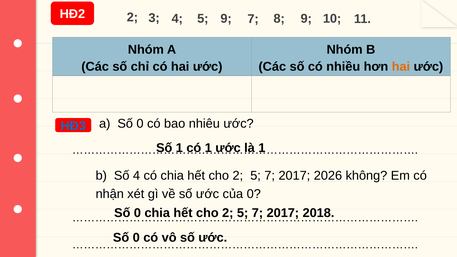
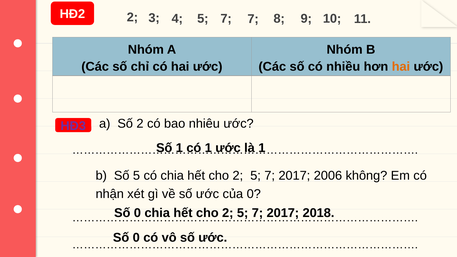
4 5 9: 9 -> 7 (226, 19)
HĐ3 colour: blue -> purple (73, 126)
a Số 0: 0 -> 2 (140, 124)
Số 4: 4 -> 5 (137, 176)
2026: 2026 -> 2006 (328, 176)
